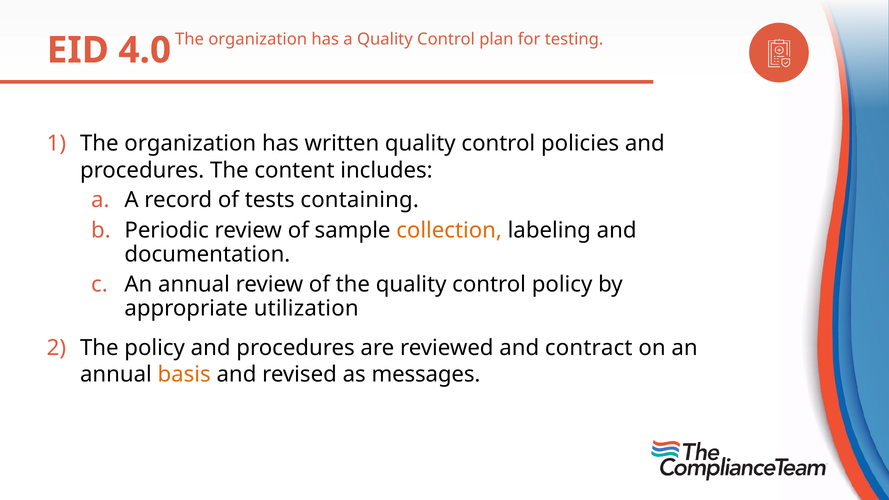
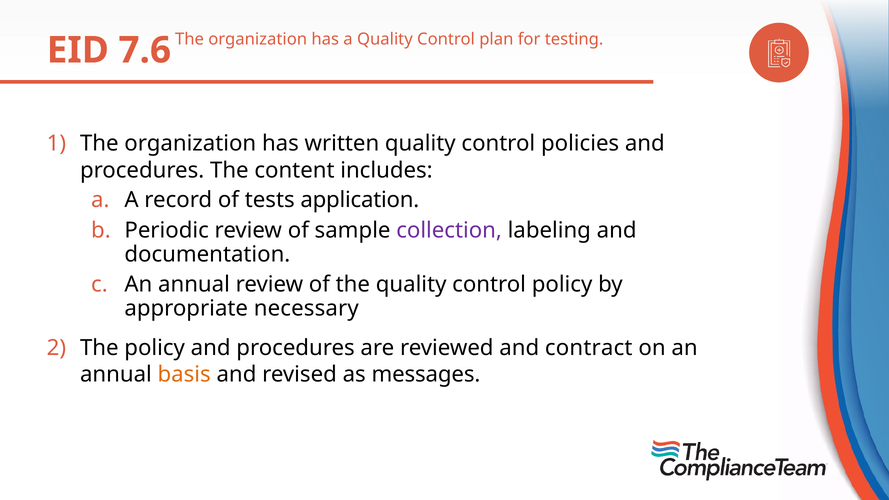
4.0: 4.0 -> 7.6 (145, 50)
containing: containing -> application (360, 200)
collection colour: orange -> purple (449, 230)
utilization: utilization -> necessary (306, 308)
